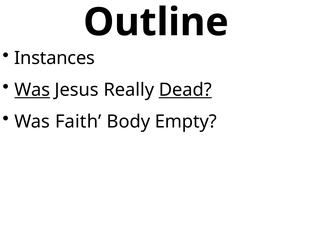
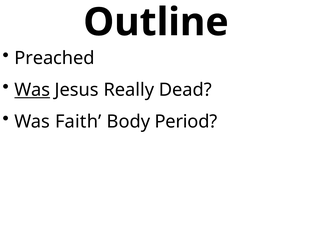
Instances: Instances -> Preached (54, 58)
Dead underline: present -> none (185, 90)
Empty: Empty -> Period (186, 121)
